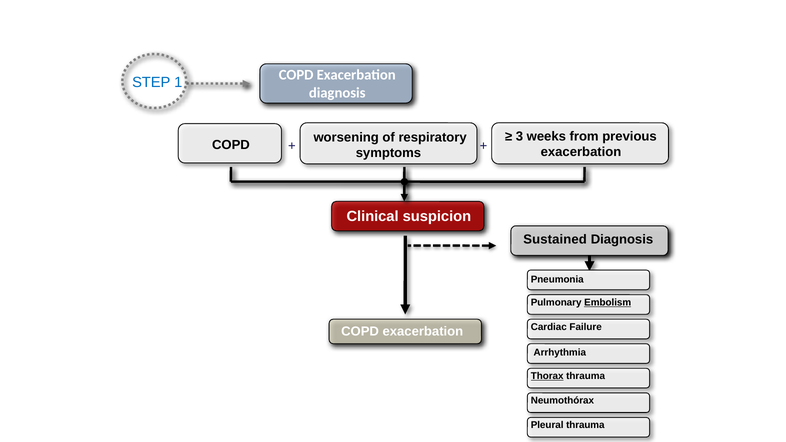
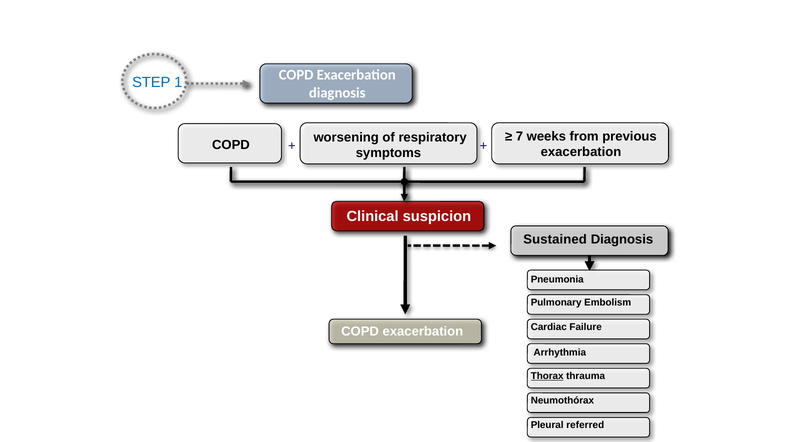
3: 3 -> 7 (519, 136)
Embolism underline: present -> none (608, 302)
Pleural thrauma: thrauma -> referred (585, 425)
